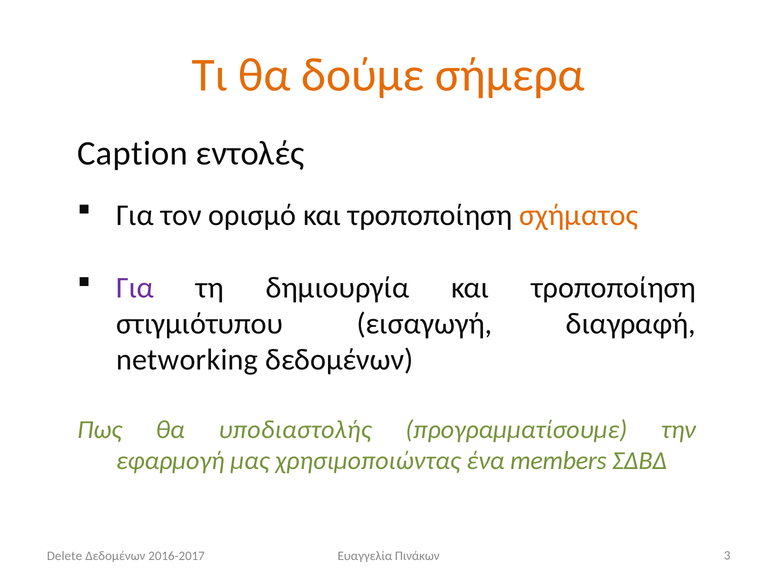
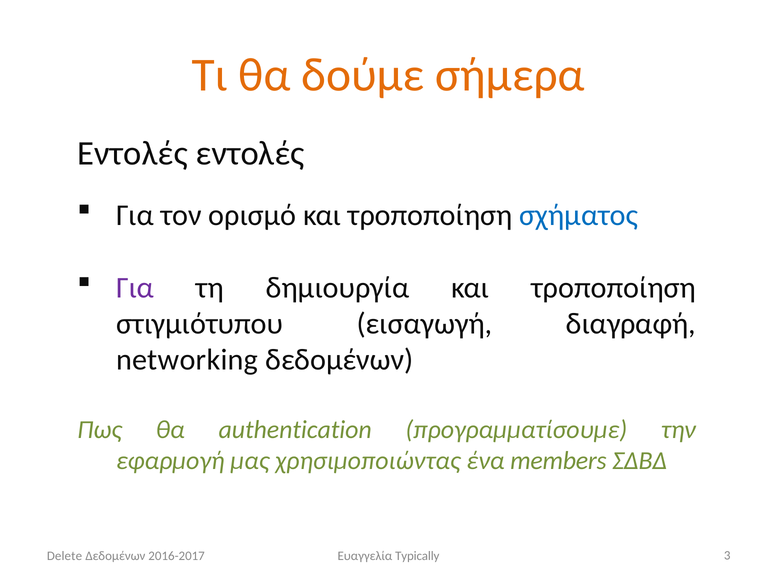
Caption: Caption -> Εντολές (133, 153)
σχήματος colour: orange -> blue (579, 215)
υποδιαστολής: υποδιαστολής -> authentication (295, 430)
Πινάκων: Πινάκων -> Typically (417, 557)
